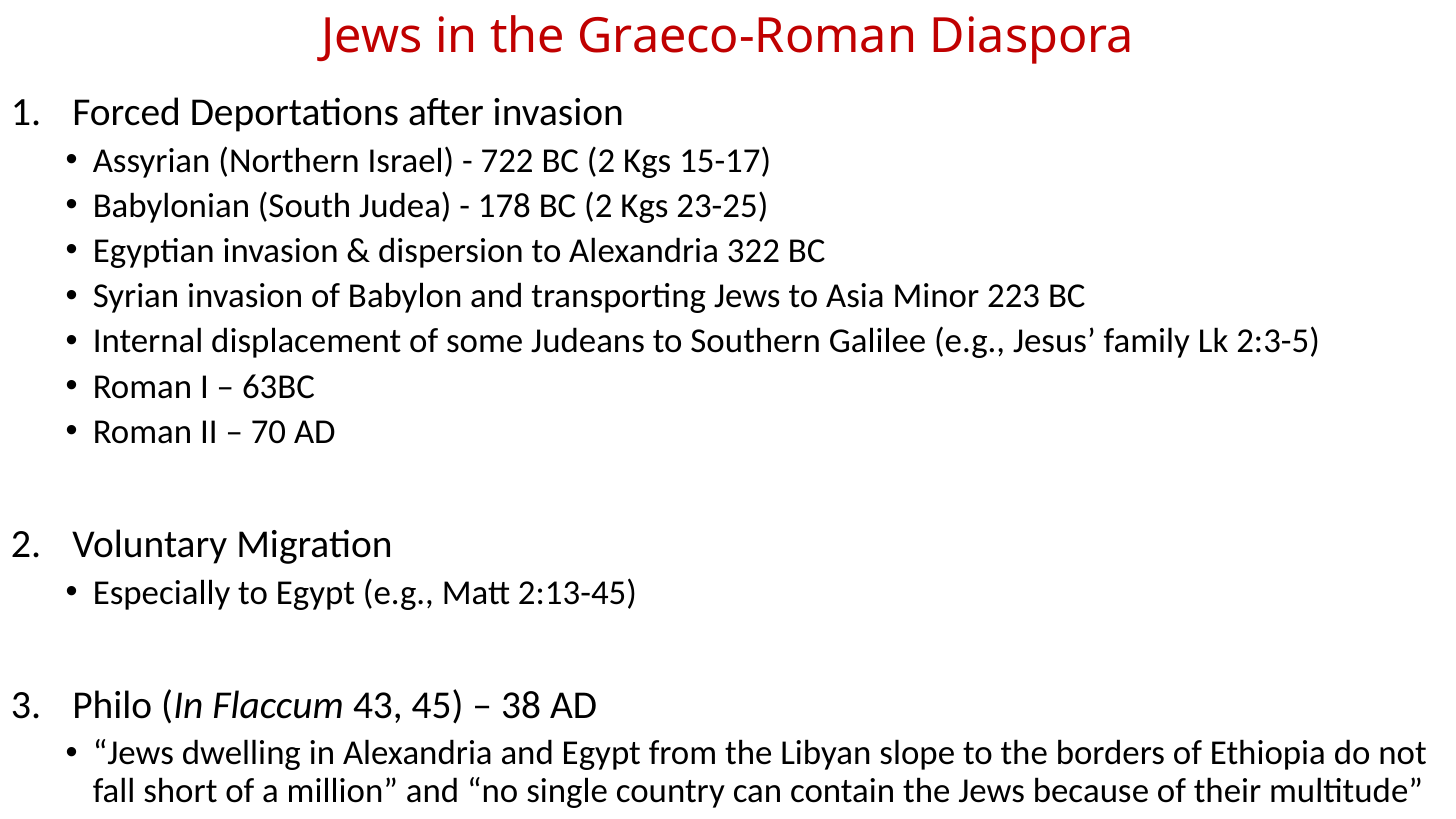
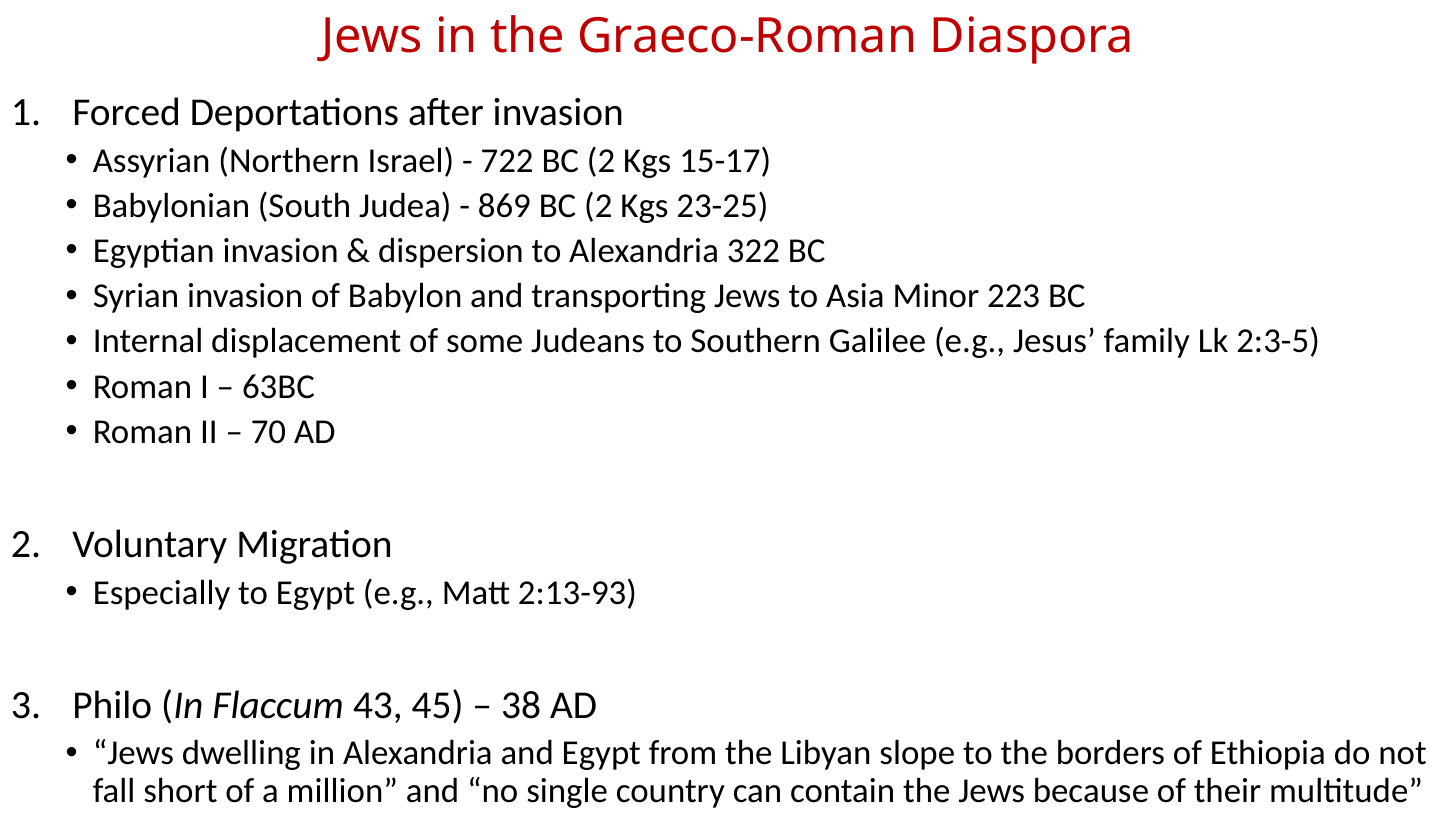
178: 178 -> 869 (504, 206)
2:13-45: 2:13-45 -> 2:13-93 (577, 593)
